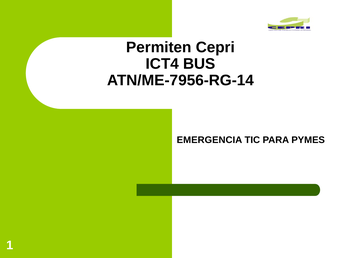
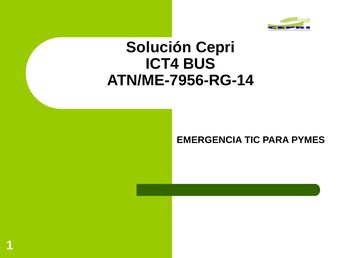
Permiten: Permiten -> Solución (159, 47)
